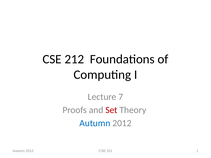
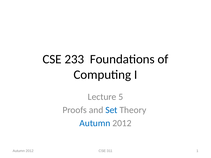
212: 212 -> 233 (74, 59)
7: 7 -> 5 (121, 97)
Set colour: red -> blue (111, 110)
